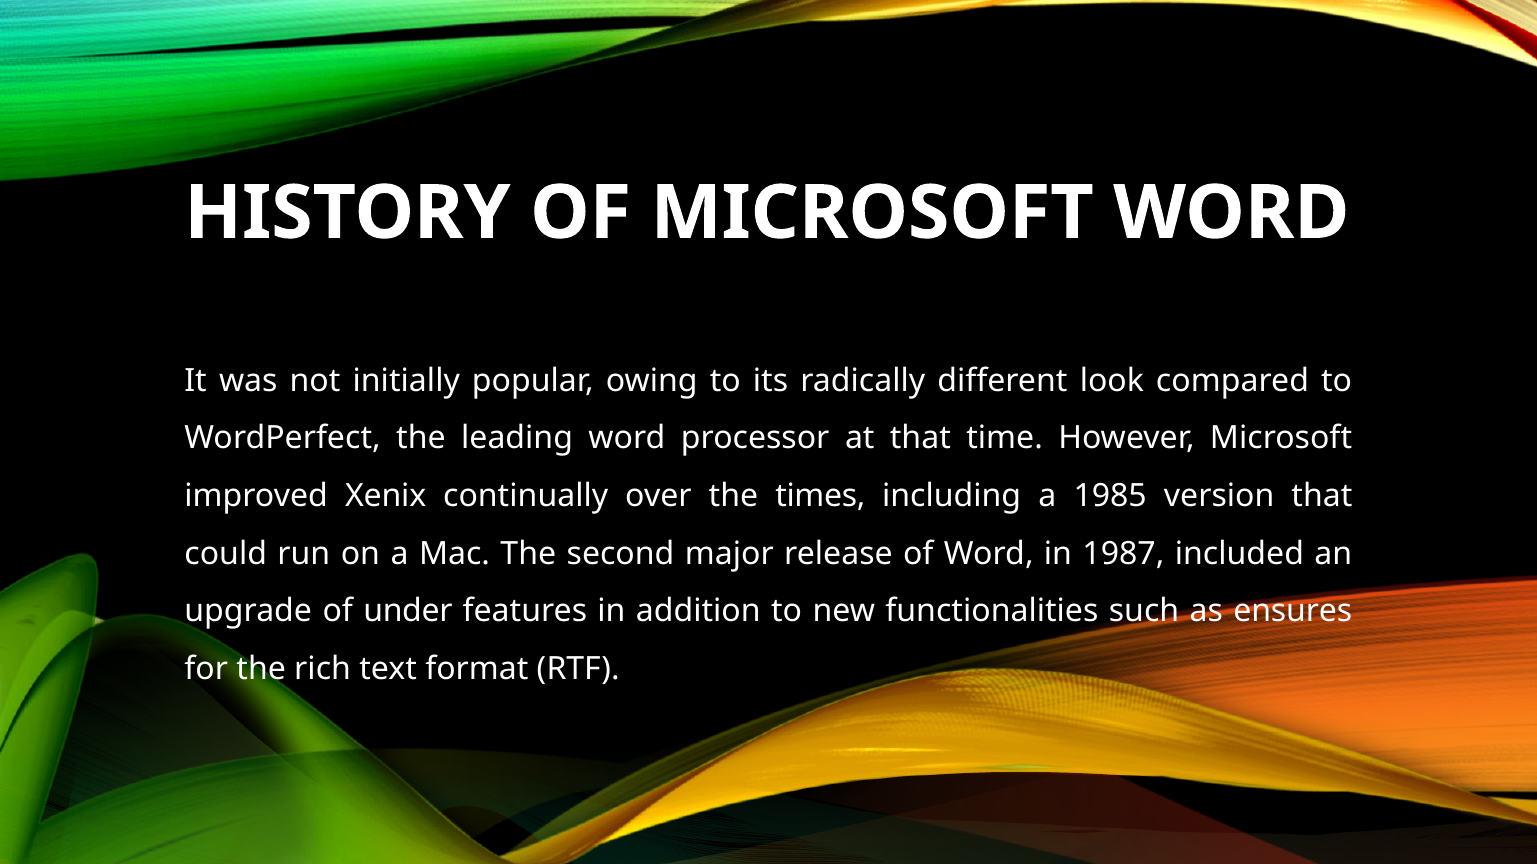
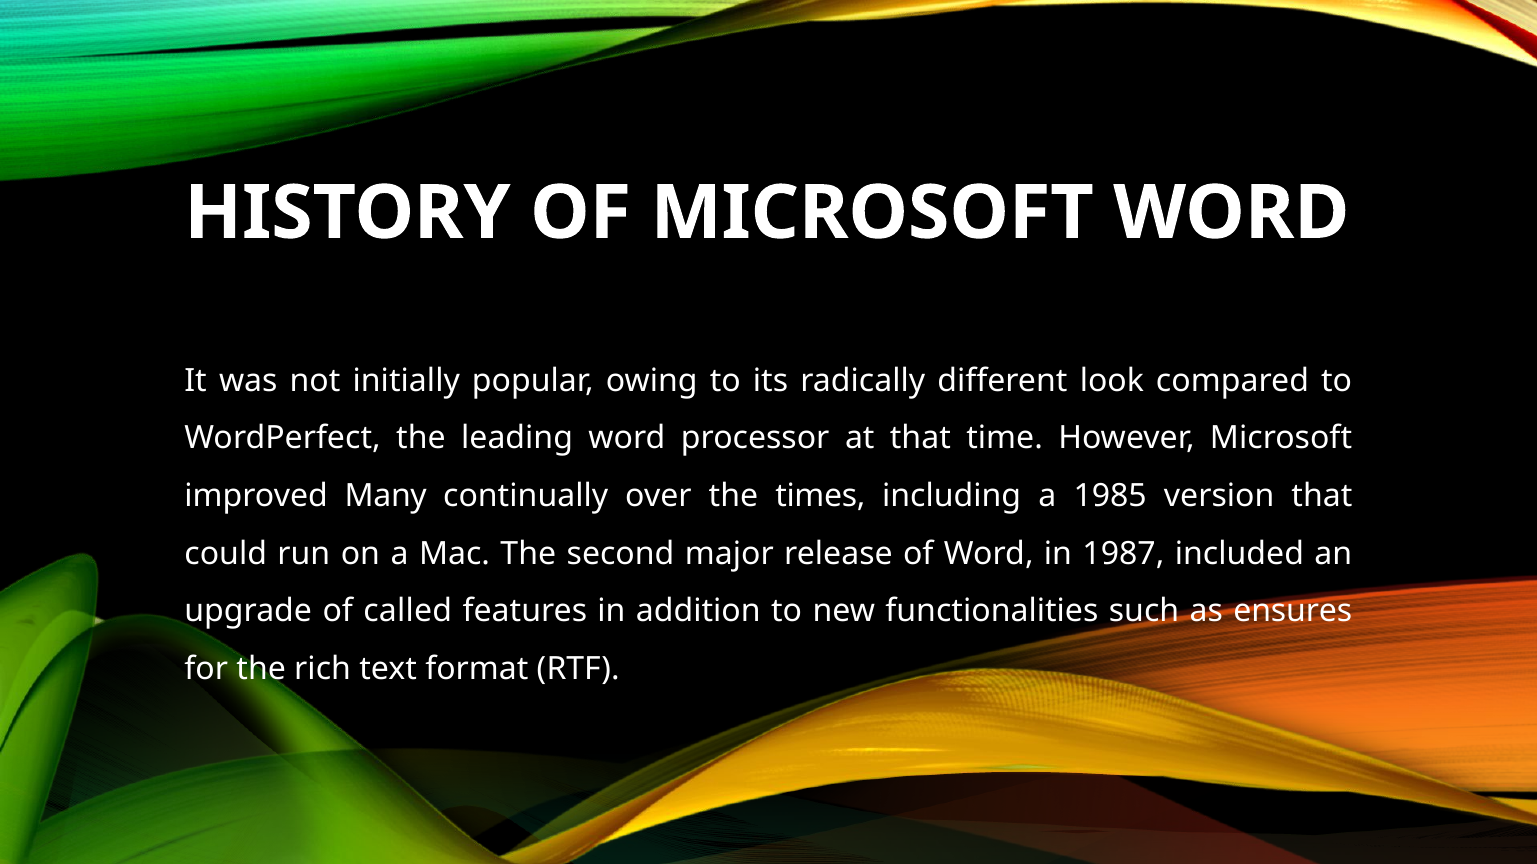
Xenix: Xenix -> Many (386, 496)
under: under -> called (408, 611)
